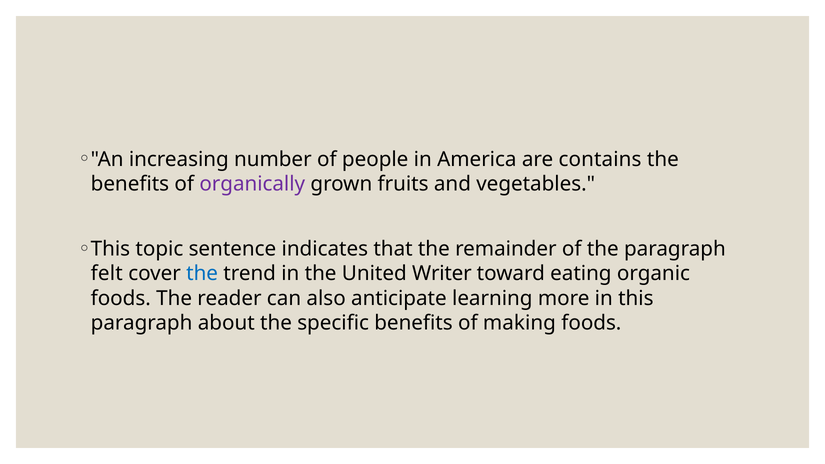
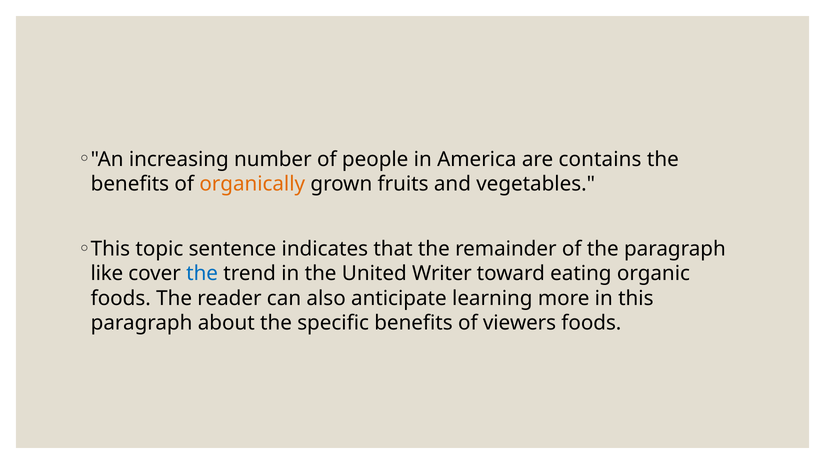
organically colour: purple -> orange (252, 184)
felt: felt -> like (107, 274)
making: making -> viewers (520, 323)
